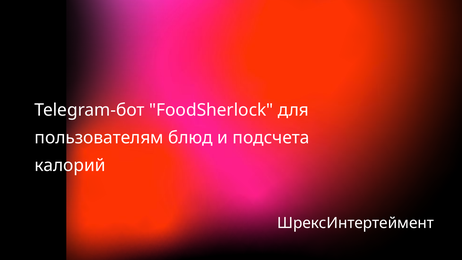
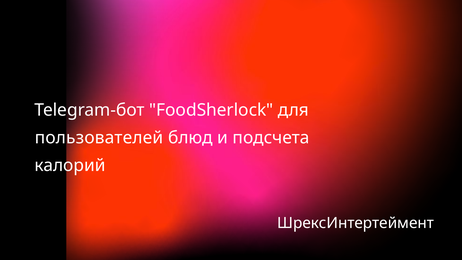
пользователям: пользователям -> пользователей (99, 138)
